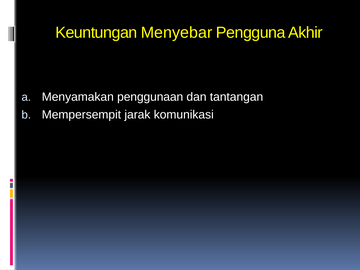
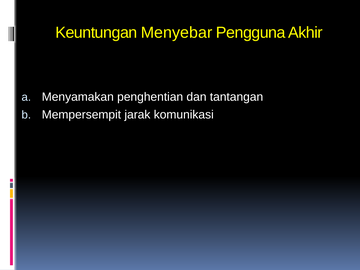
penggunaan: penggunaan -> penghentian (150, 97)
